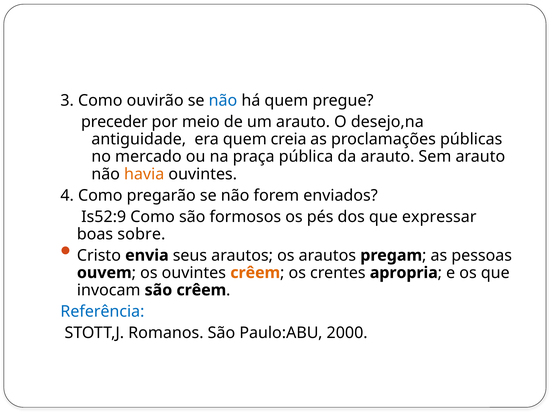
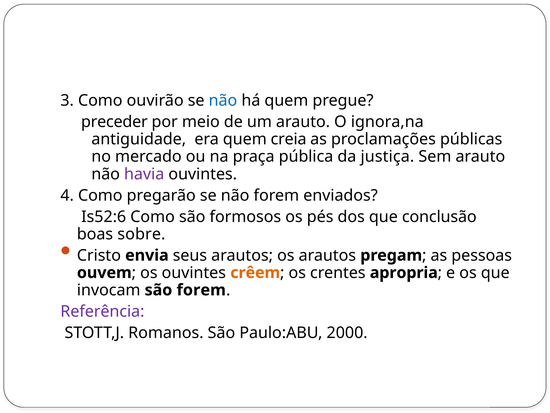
desejo,na: desejo,na -> ignora,na (387, 122)
da arauto: arauto -> justiça (387, 157)
havia colour: orange -> purple (144, 174)
Is52:9: Is52:9 -> Is52:6 (104, 216)
expressar: expressar -> conclusão (439, 216)
são crêem: crêem -> forem (201, 290)
Referência colour: blue -> purple (102, 311)
